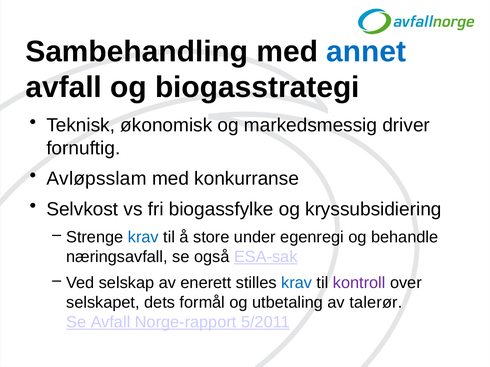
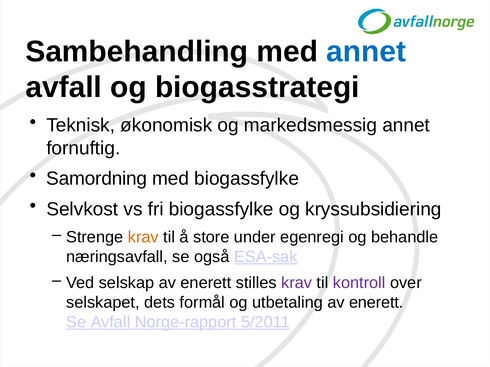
markedsmessig driver: driver -> annet (406, 125)
Avløpsslam: Avløpsslam -> Samordning (97, 179)
med konkurranse: konkurranse -> biogassfylke (247, 179)
krav colour: blue -> orange (143, 238)
krav colour: blue -> purple (297, 283)
utbetaling av talerør: talerør -> enerett (376, 303)
